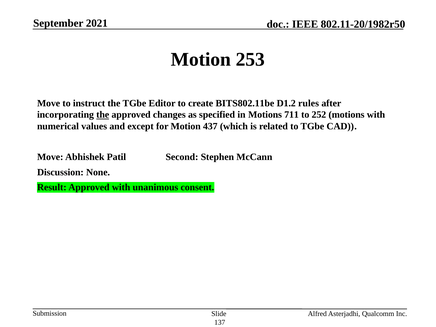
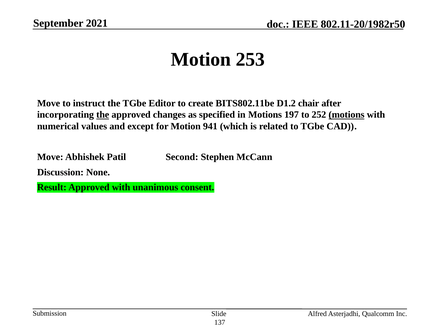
rules: rules -> chair (309, 103)
711: 711 -> 197 (292, 115)
motions underline: none -> present (347, 115)
437: 437 -> 941 (210, 126)
